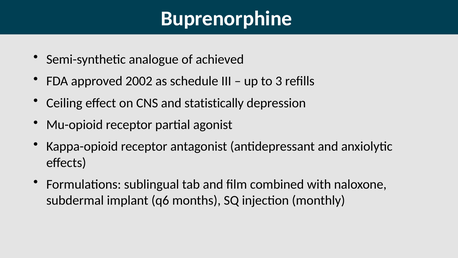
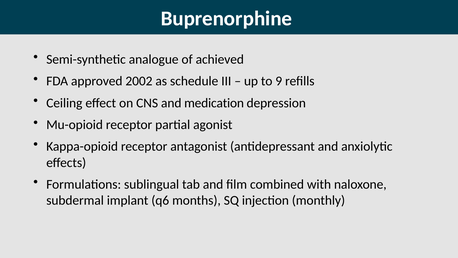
3: 3 -> 9 (279, 81)
statistically: statistically -> medication (214, 103)
